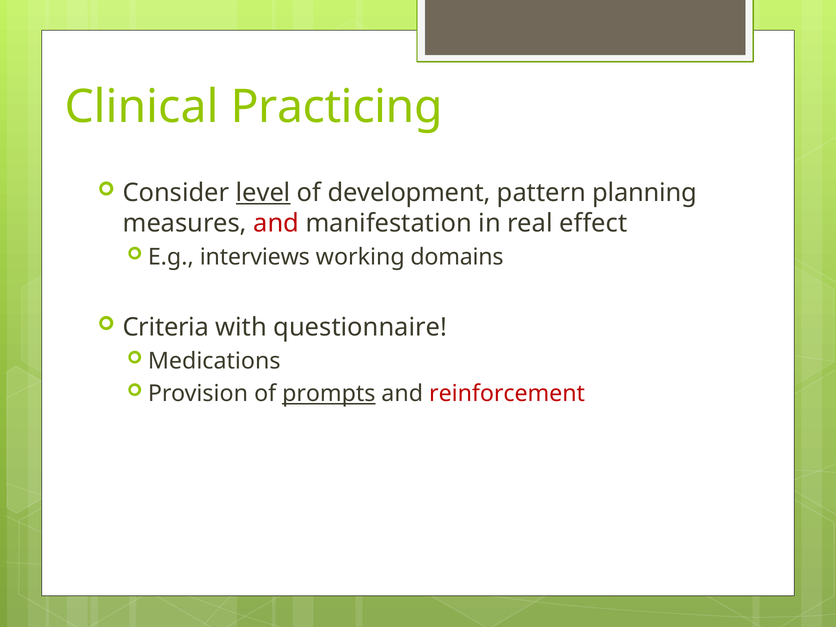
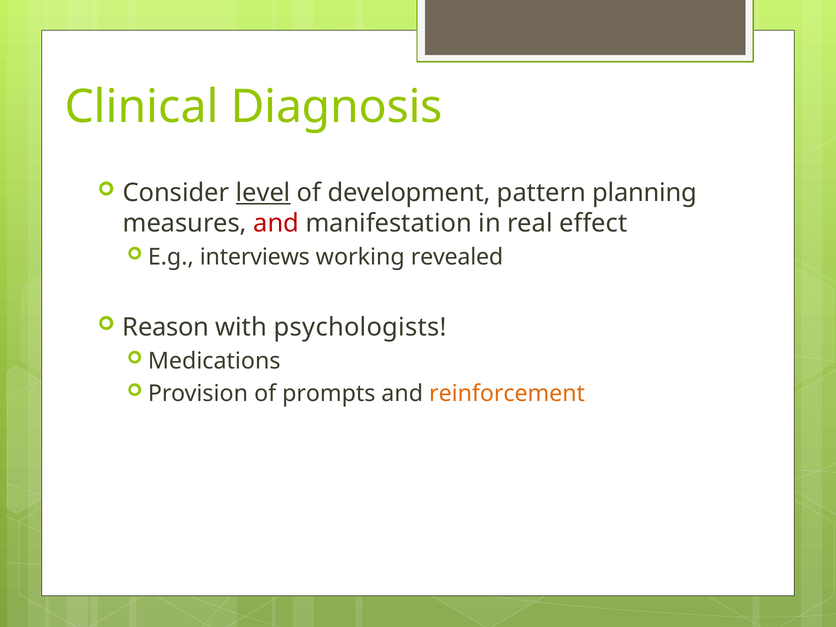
Practicing: Practicing -> Diagnosis (337, 107)
domains: domains -> revealed (457, 257)
Criteria: Criteria -> Reason (166, 327)
questionnaire: questionnaire -> psychologists (360, 327)
prompts underline: present -> none (329, 394)
reinforcement colour: red -> orange (507, 394)
